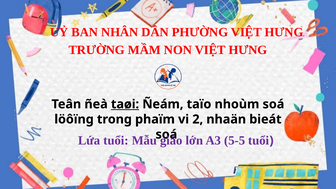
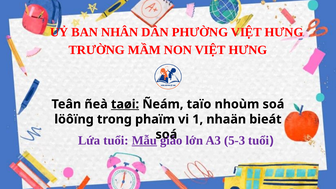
2: 2 -> 1 (198, 119)
Mẫu underline: none -> present (144, 140)
5-5: 5-5 -> 5-3 (235, 140)
